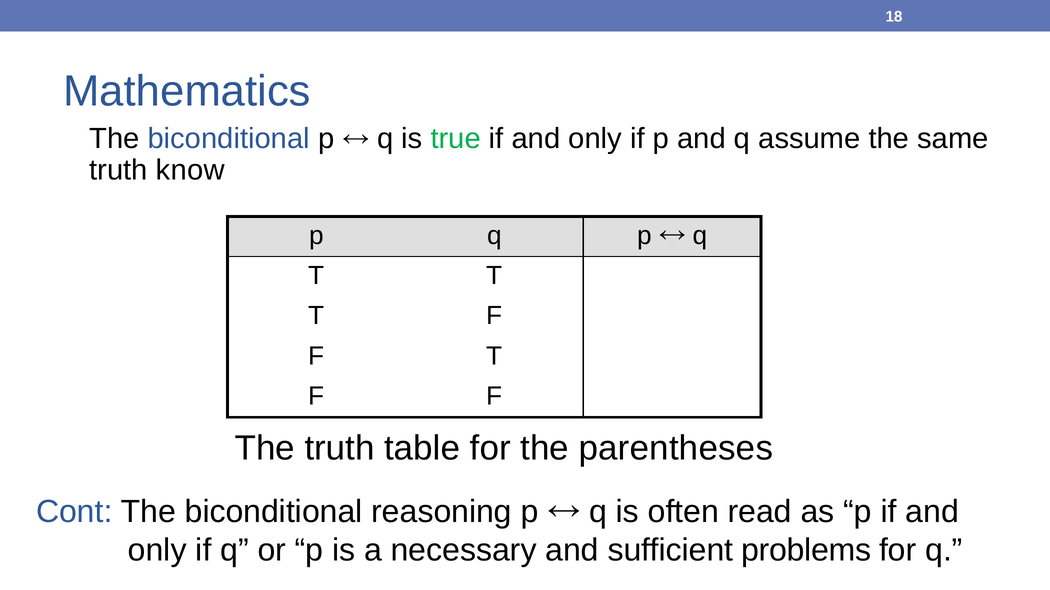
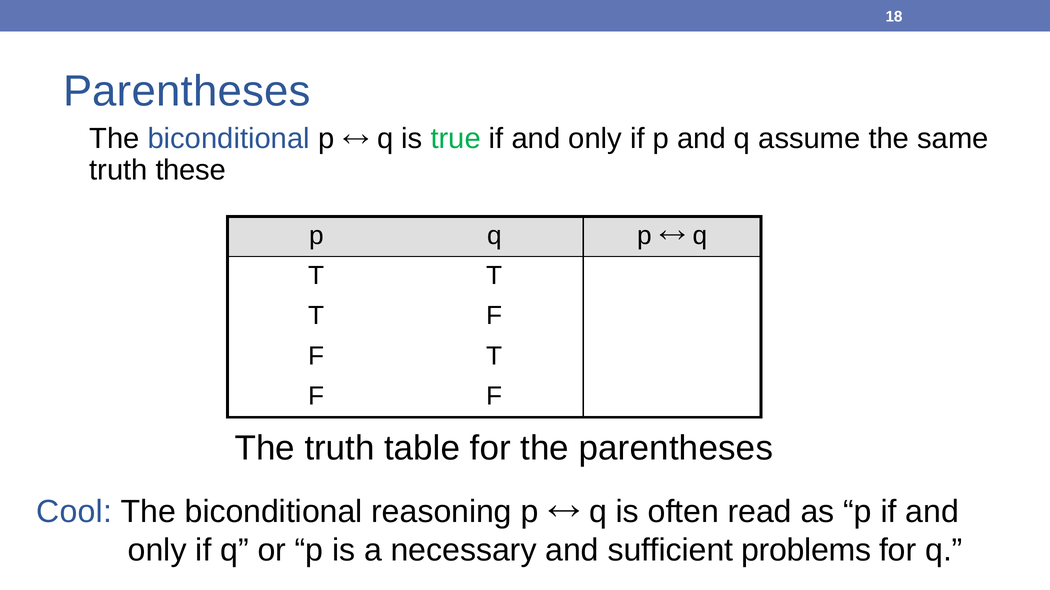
Mathematics: Mathematics -> Parentheses (187, 92)
know: know -> these (191, 170)
Cont: Cont -> Cool (74, 512)
